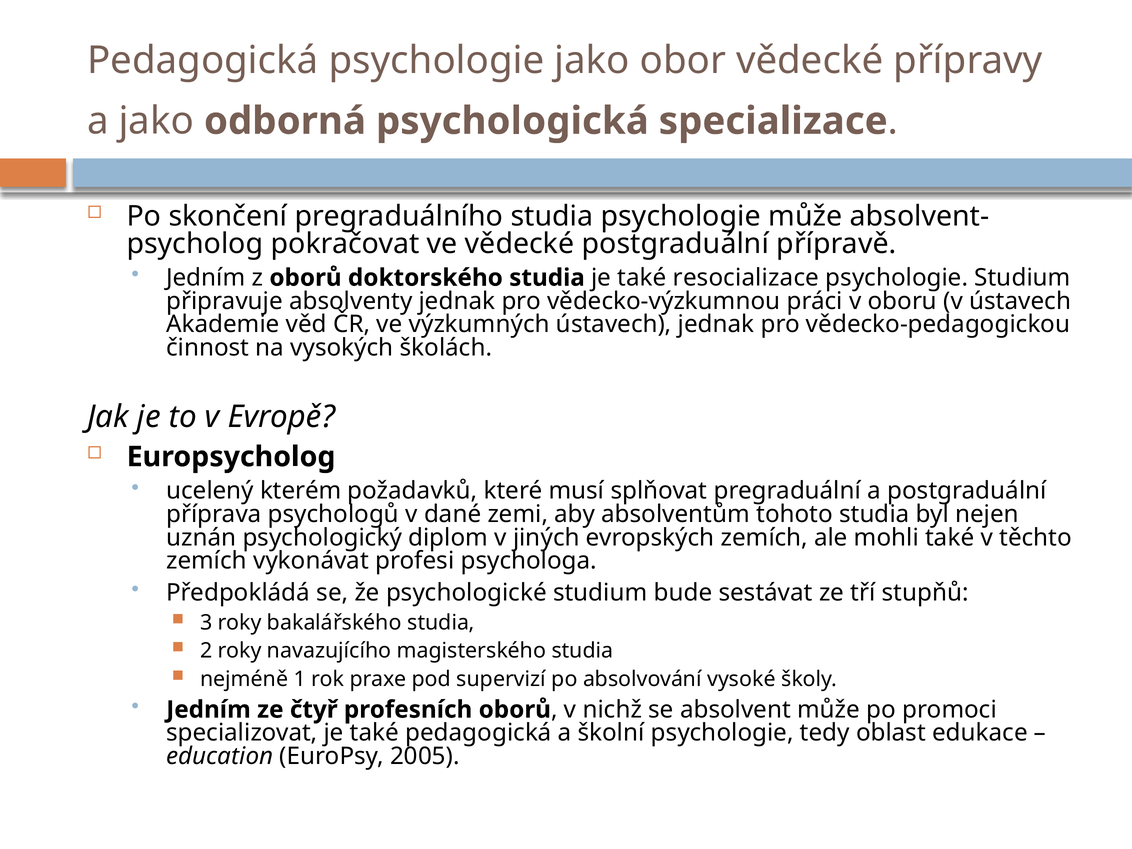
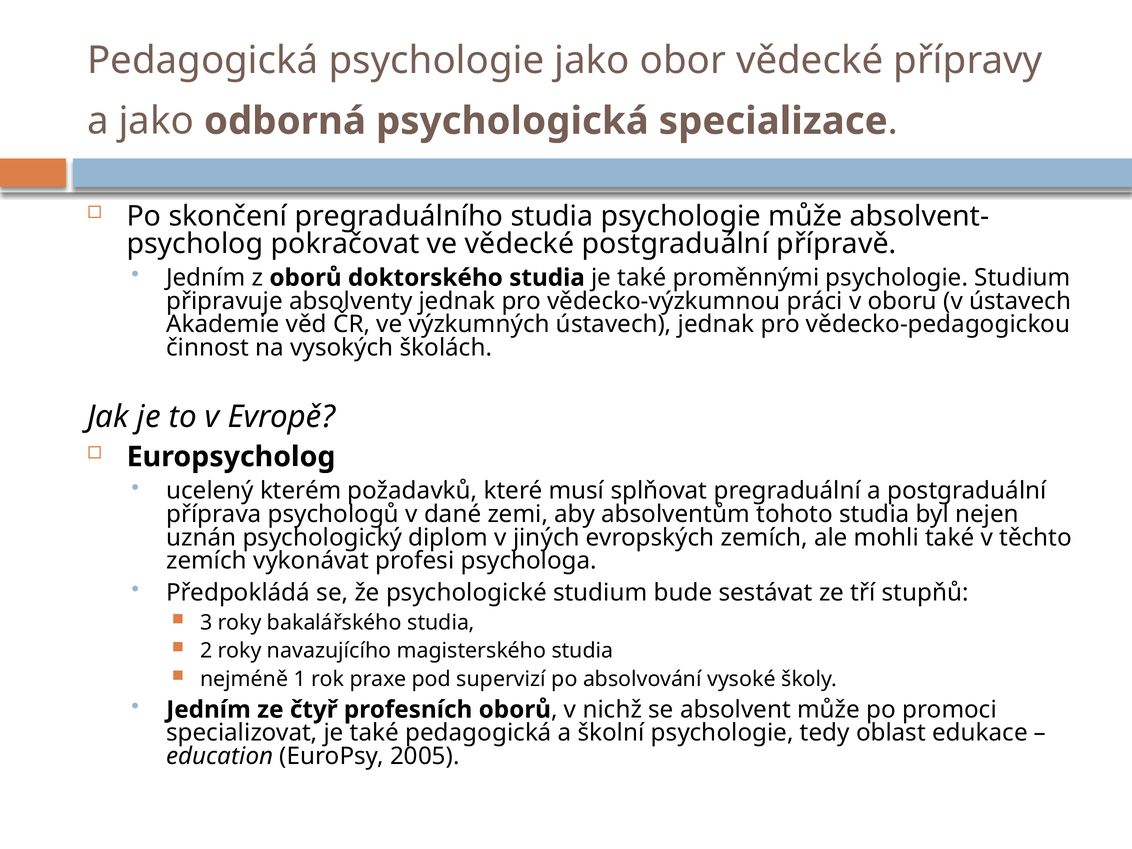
resocializace: resocializace -> proměnnými (746, 278)
